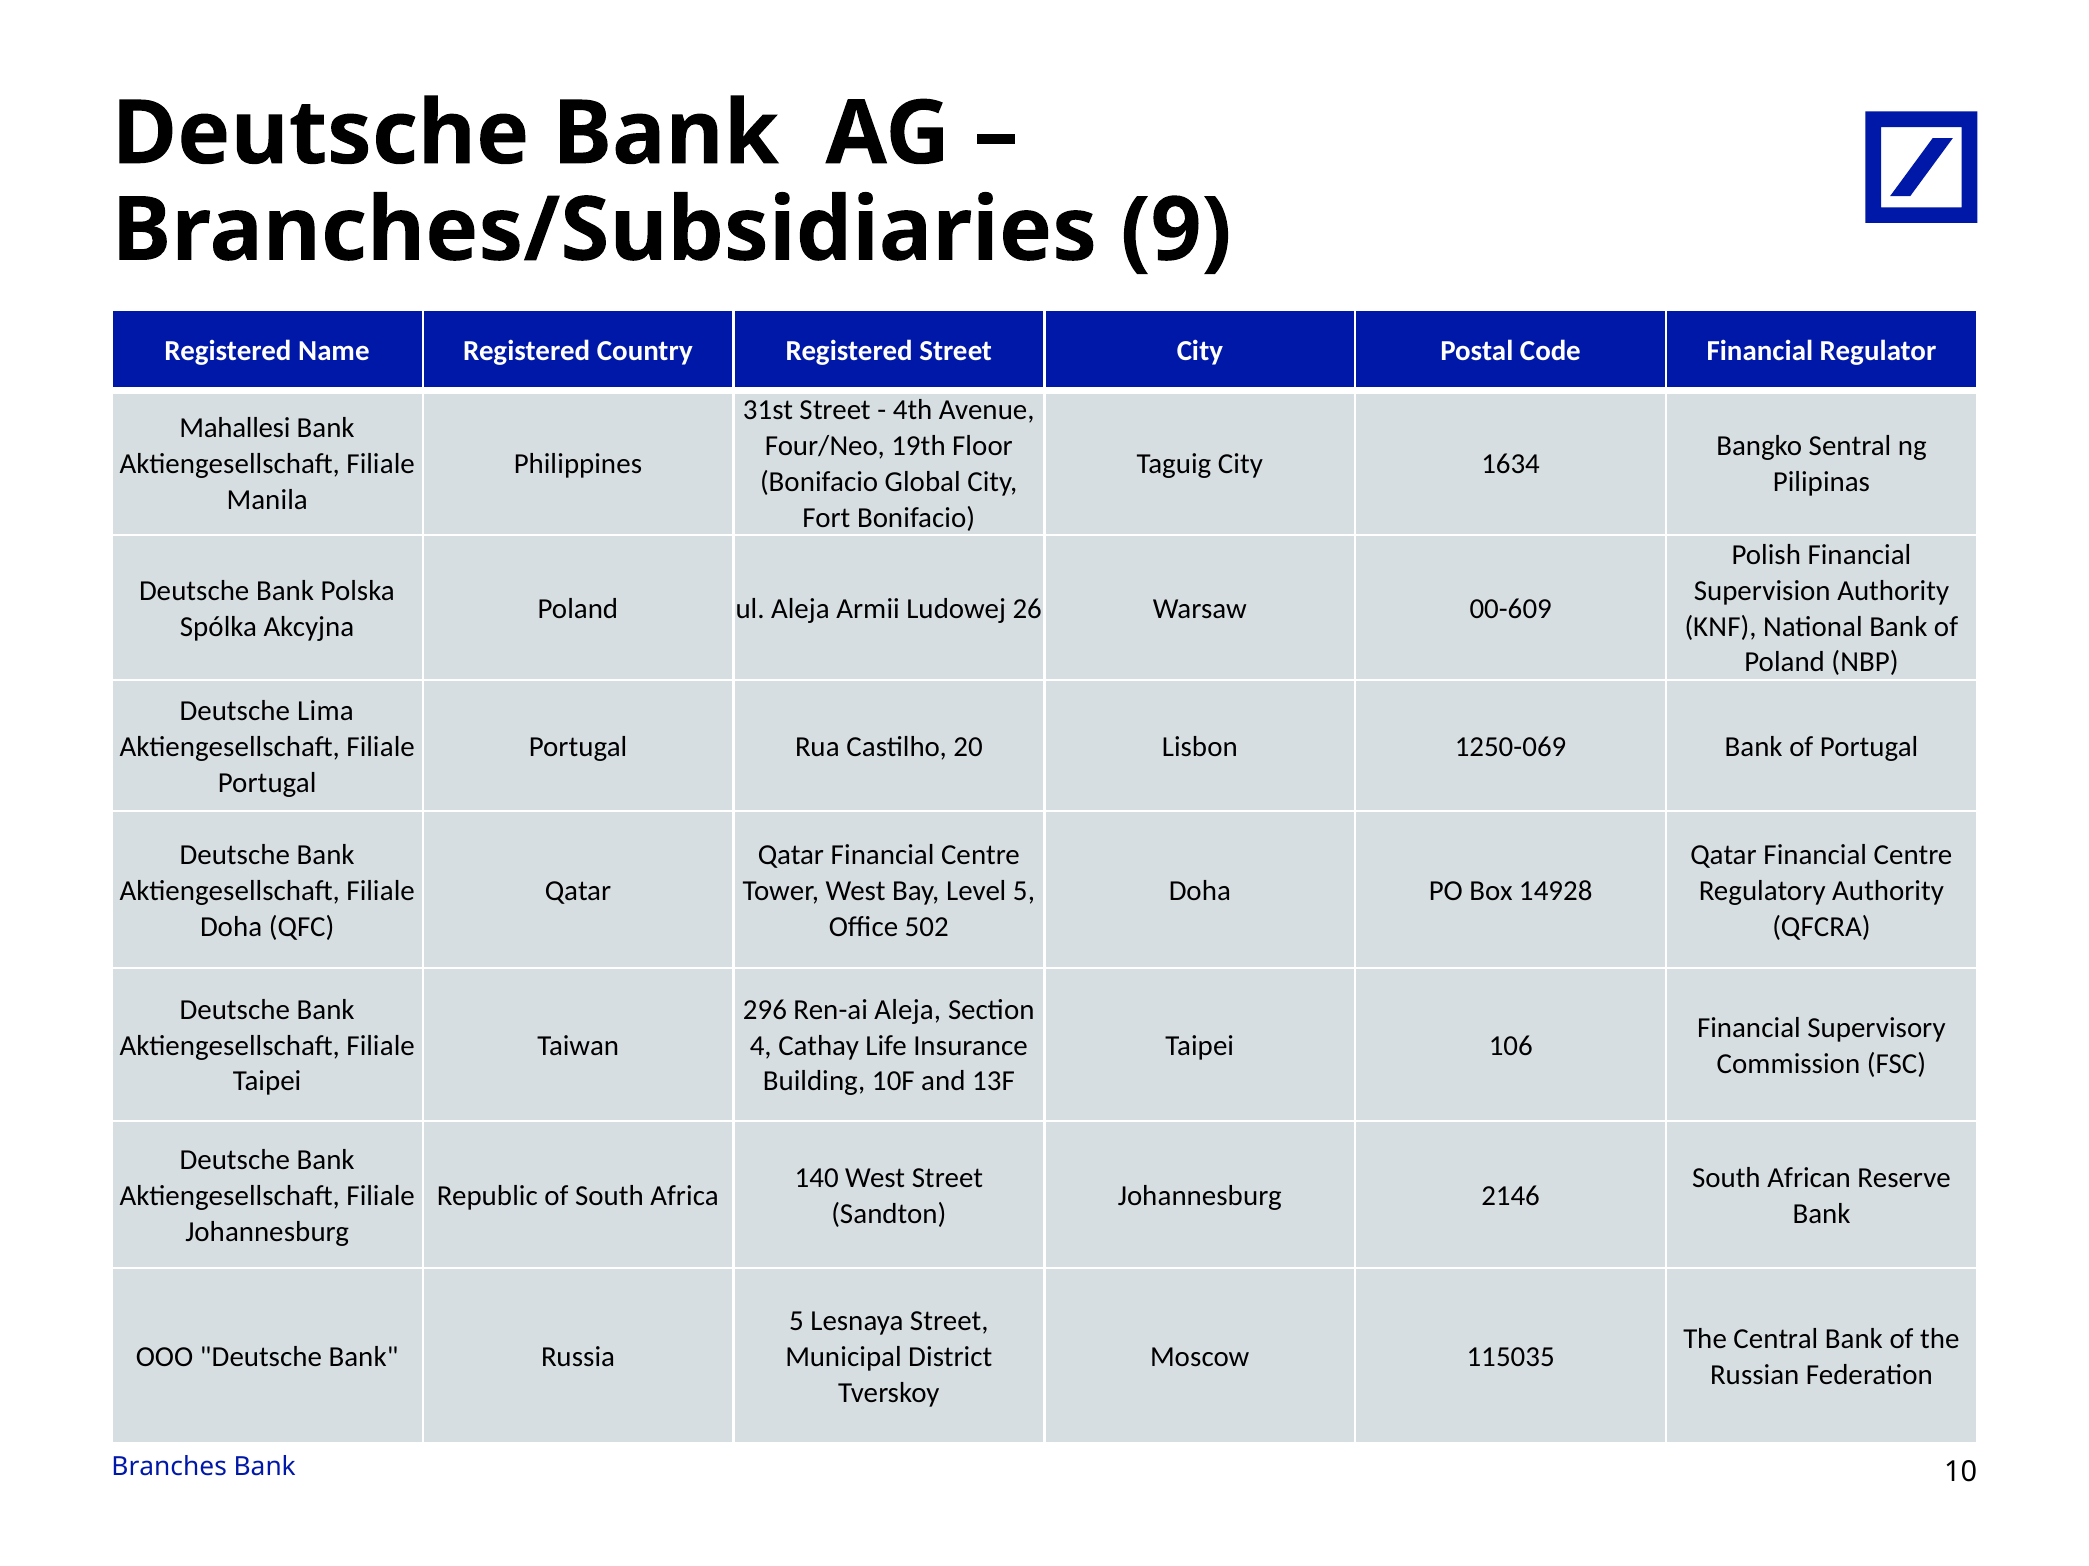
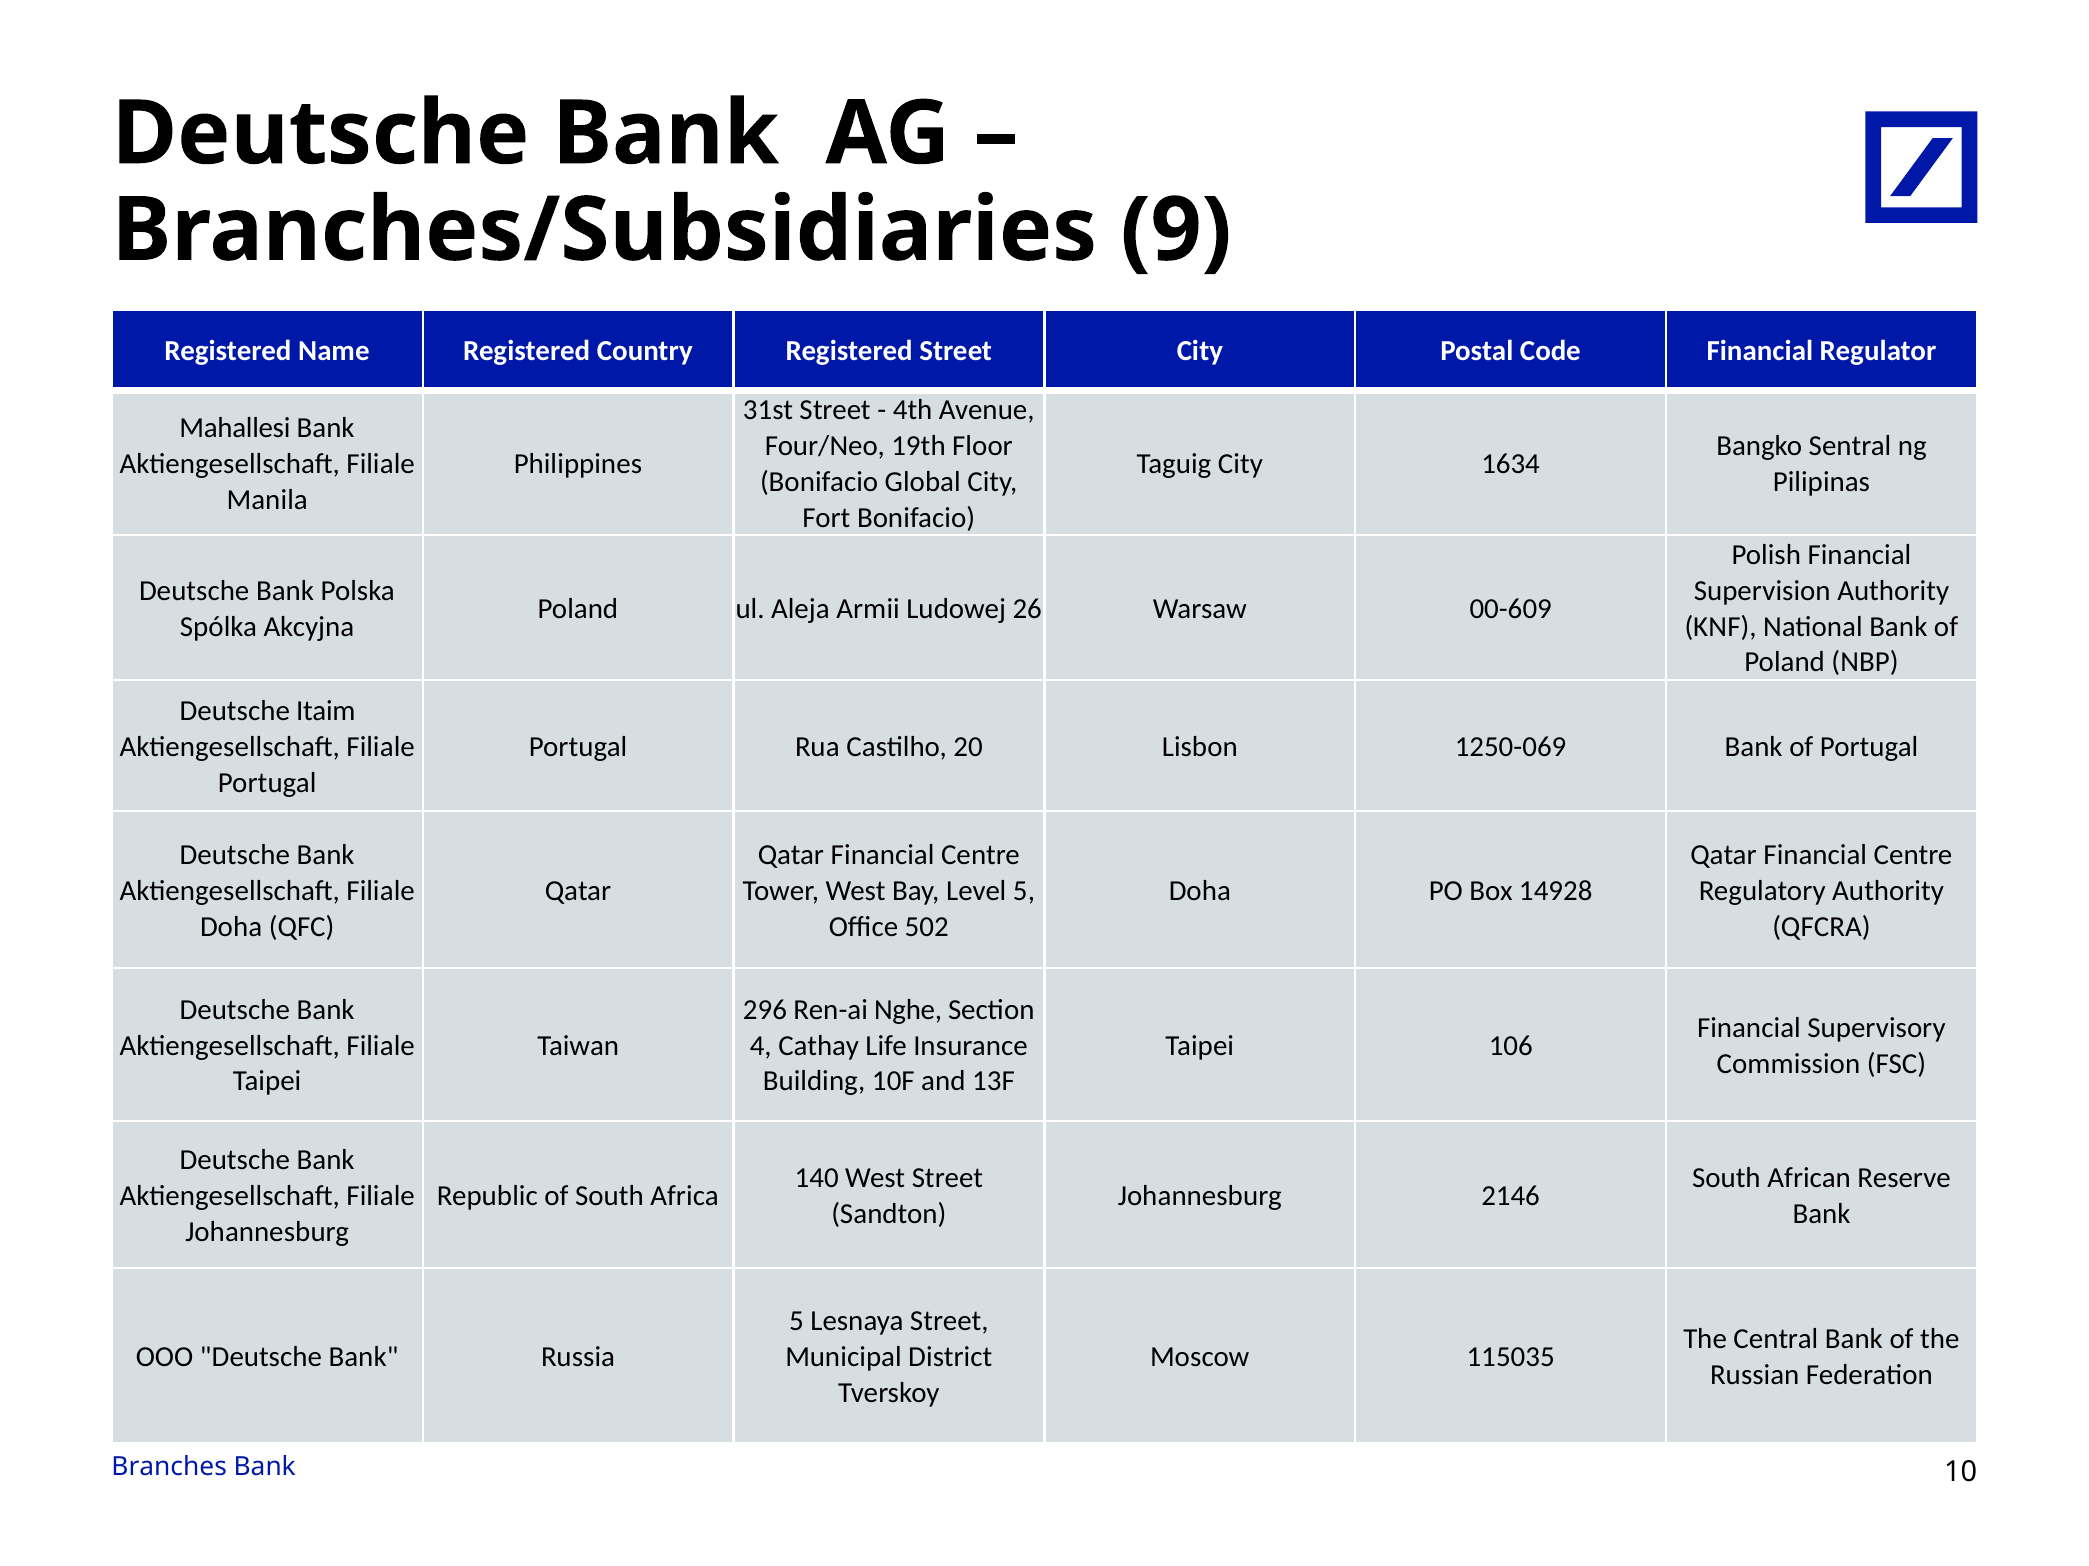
Lima: Lima -> Itaim (326, 711)
Ren-ai Aleja: Aleja -> Nghe (908, 1010)
